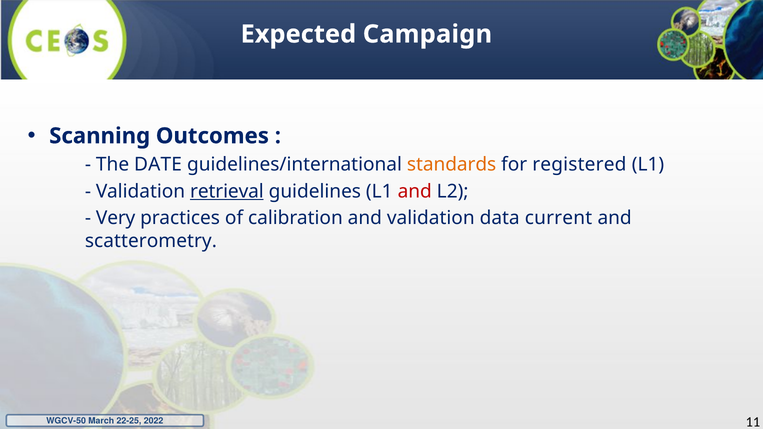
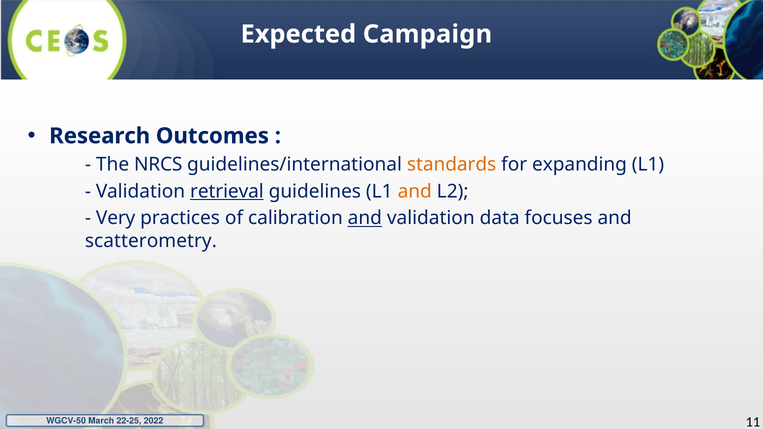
Scanning: Scanning -> Research (100, 136)
DATE: DATE -> NRCS (158, 165)
registered: registered -> expanding (579, 165)
and colour: red -> orange (415, 191)
and underline: none -> present (365, 218)
current: current -> focuses (559, 218)
